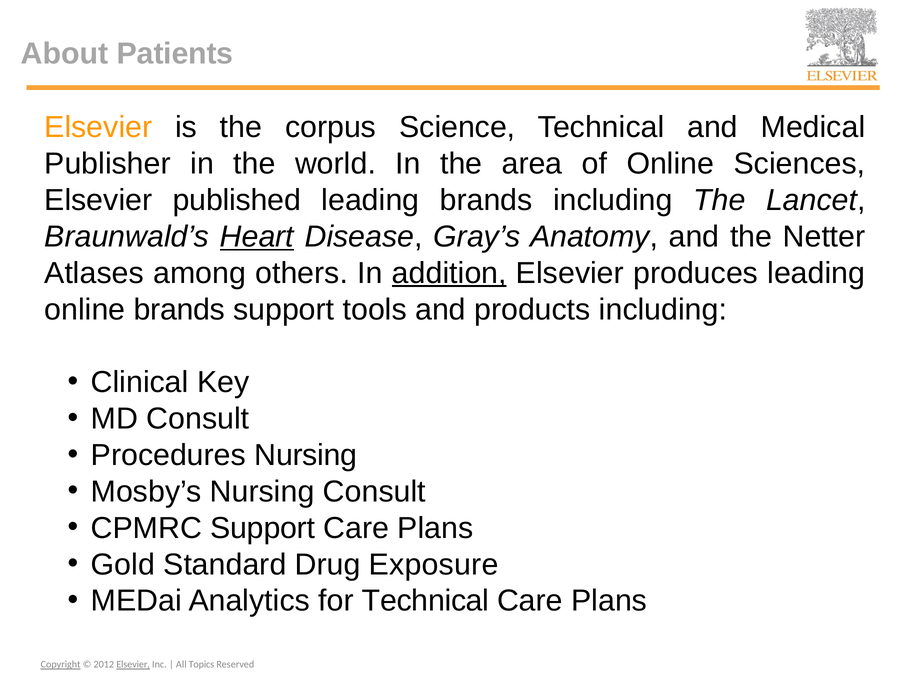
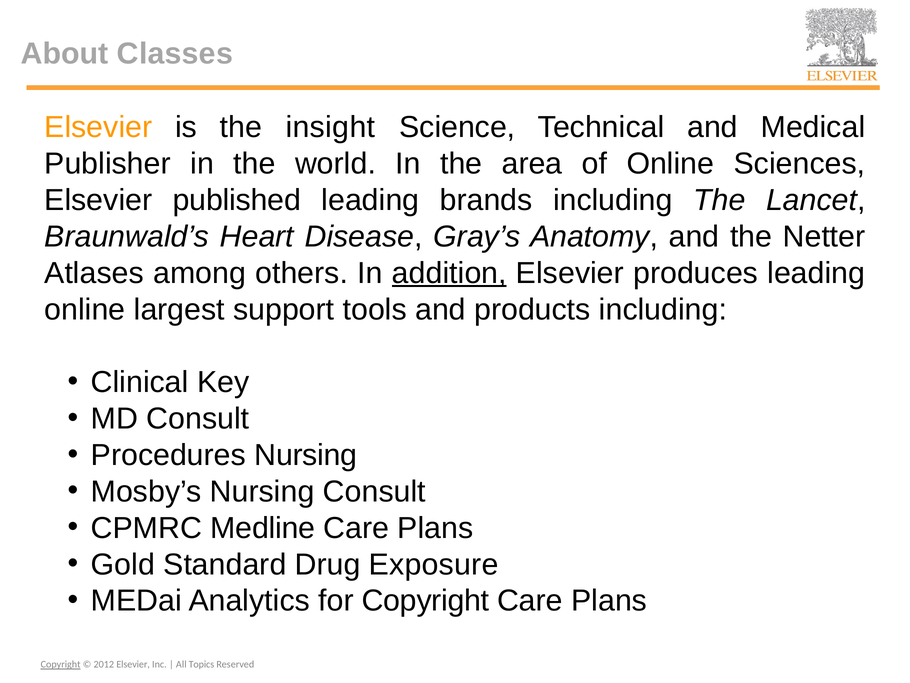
Patients: Patients -> Classes (175, 54)
corpus: corpus -> insight (330, 127)
Heart underline: present -> none (257, 236)
online brands: brands -> largest (179, 309)
CPMRC Support: Support -> Medline (263, 528)
for Technical: Technical -> Copyright (426, 600)
Elsevier underline: present -> none (133, 664)
